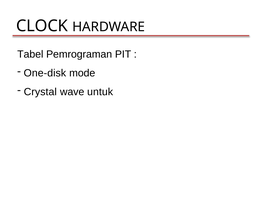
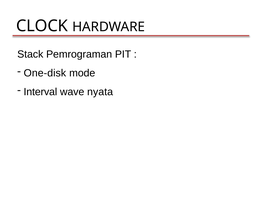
Tabel: Tabel -> Stack (30, 54)
Crystal: Crystal -> Interval (40, 92)
untuk: untuk -> nyata (100, 92)
